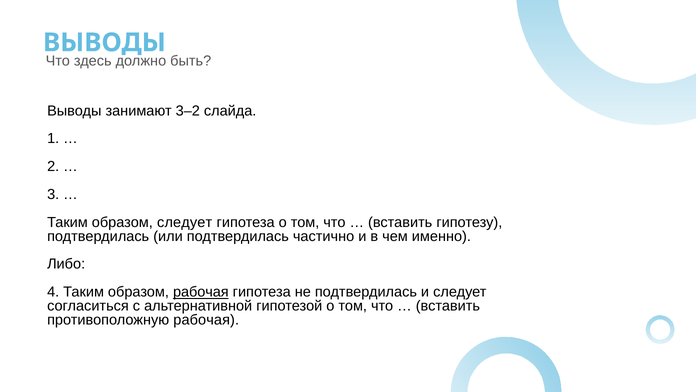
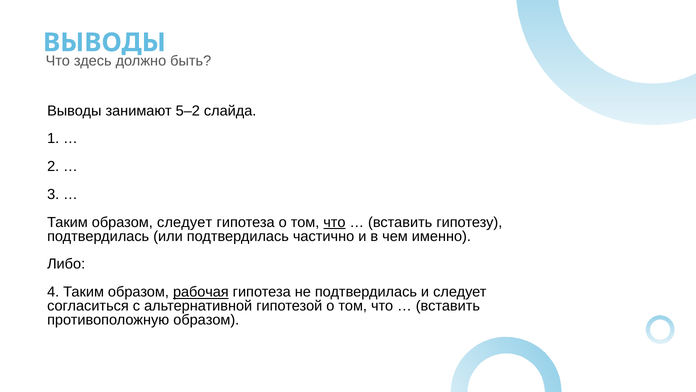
3–2: 3–2 -> 5–2 (188, 111)
что underline: none -> present (334, 222)
противоположную рабочая: рабочая -> образом (206, 320)
